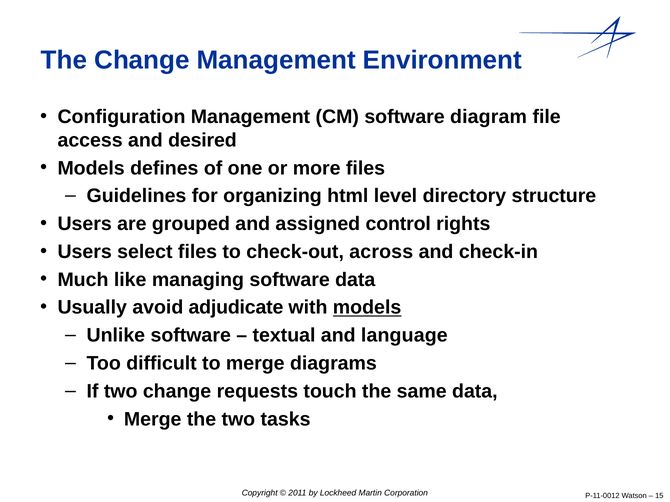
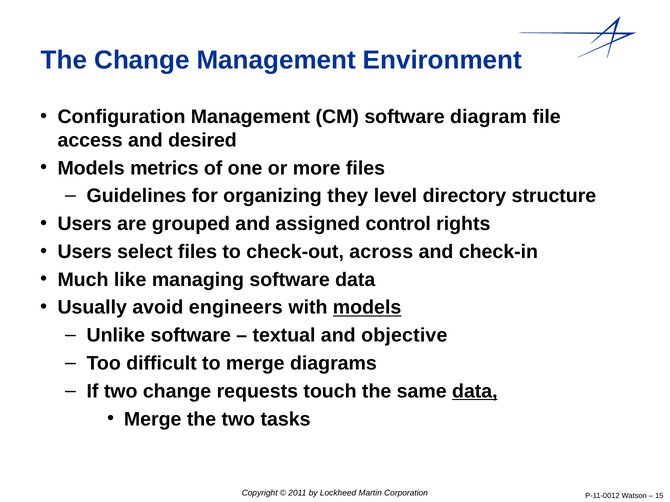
defines: defines -> metrics (164, 168)
html: html -> they (348, 196)
adjudicate: adjudicate -> engineers (236, 308)
language: language -> objective (404, 336)
data underline: none -> present (475, 392)
